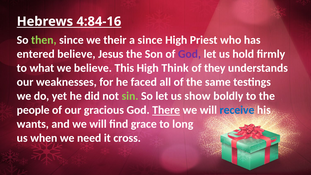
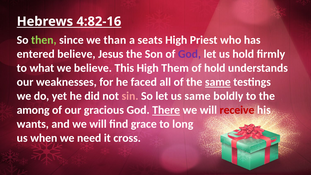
4:84-16: 4:84-16 -> 4:82-16 (99, 21)
their: their -> than (115, 40)
a since: since -> seats (150, 40)
Think: Think -> Them (175, 68)
of they: they -> hold (215, 68)
same underline: none -> present (218, 82)
sin colour: light green -> pink (130, 96)
us show: show -> same (197, 96)
people: people -> among (33, 110)
receive colour: blue -> red (237, 110)
